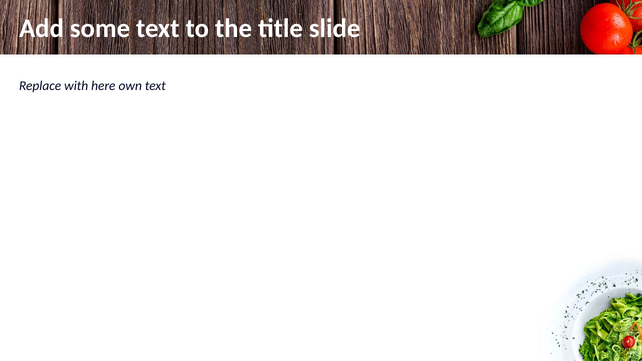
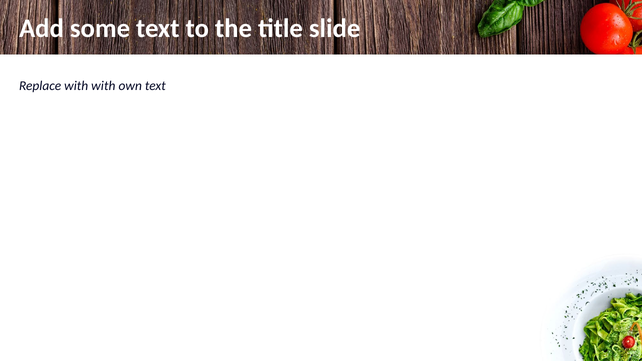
with here: here -> with (103, 86)
